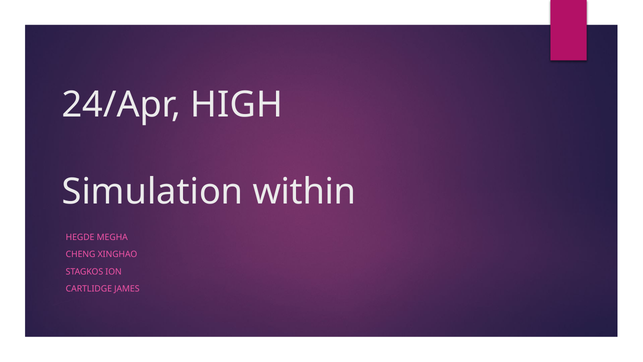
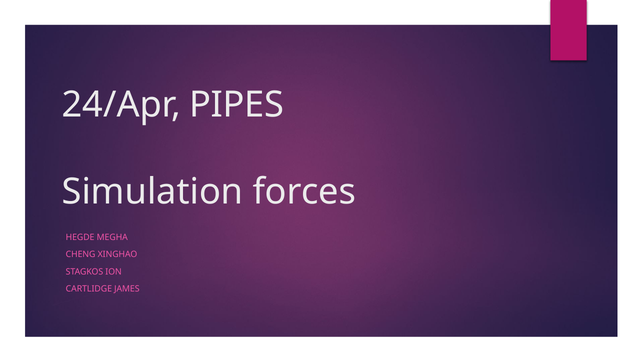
HIGH: HIGH -> PIPES (237, 105)
within: within -> forces (304, 191)
